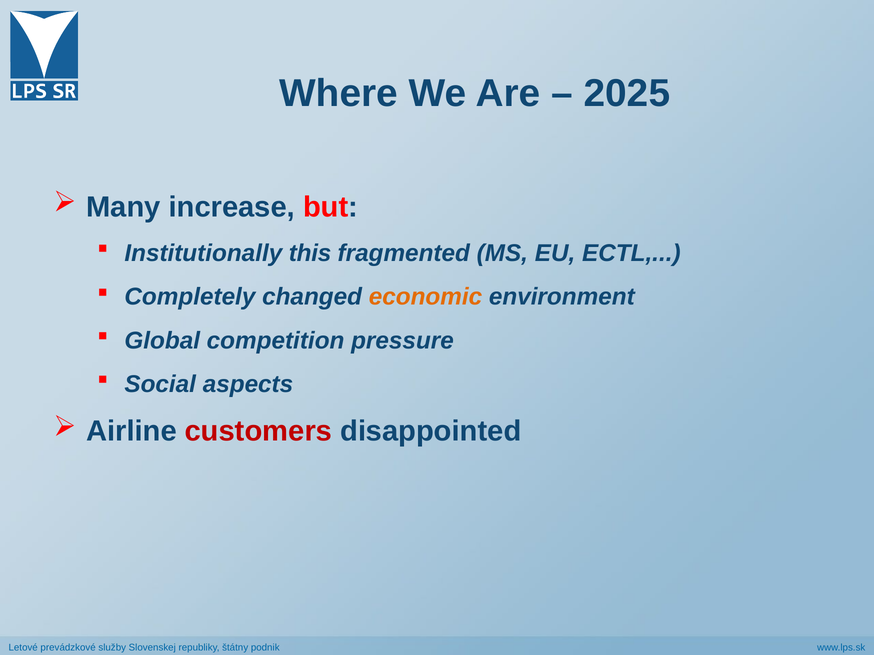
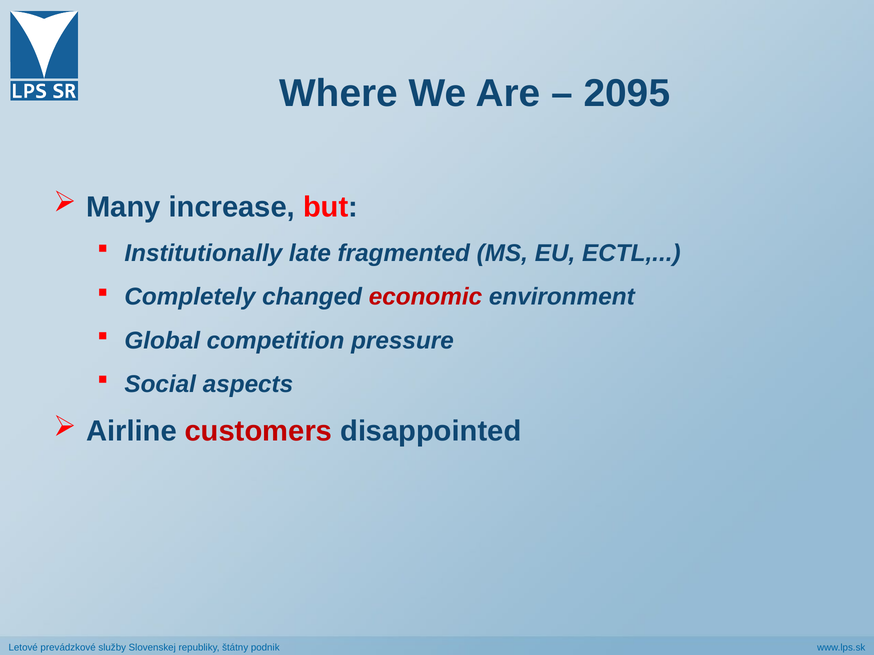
2025: 2025 -> 2095 (627, 94)
this: this -> late (310, 253)
economic colour: orange -> red (425, 297)
